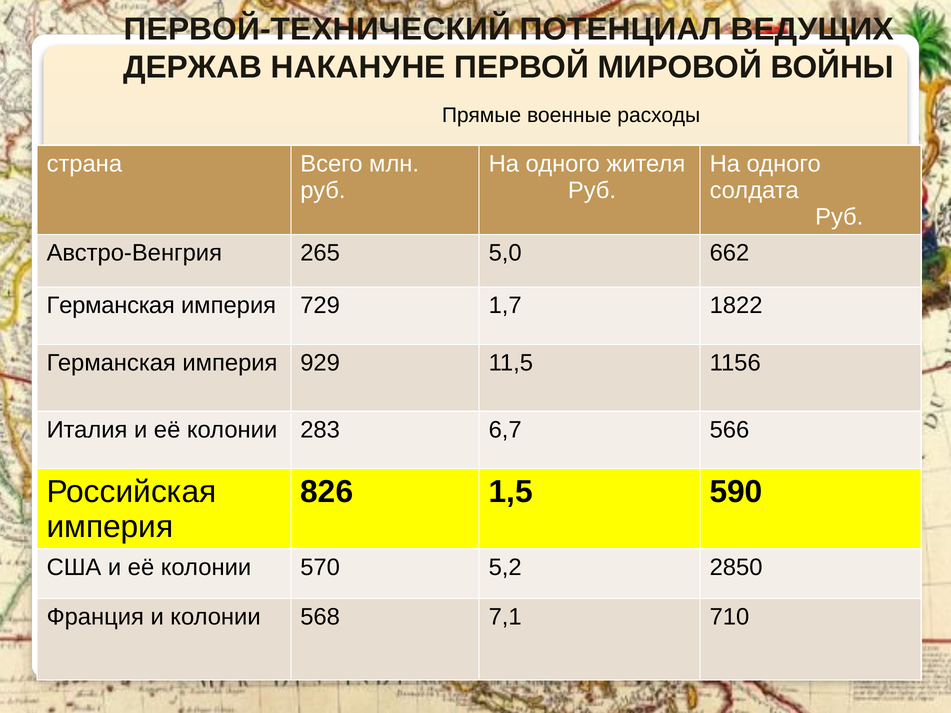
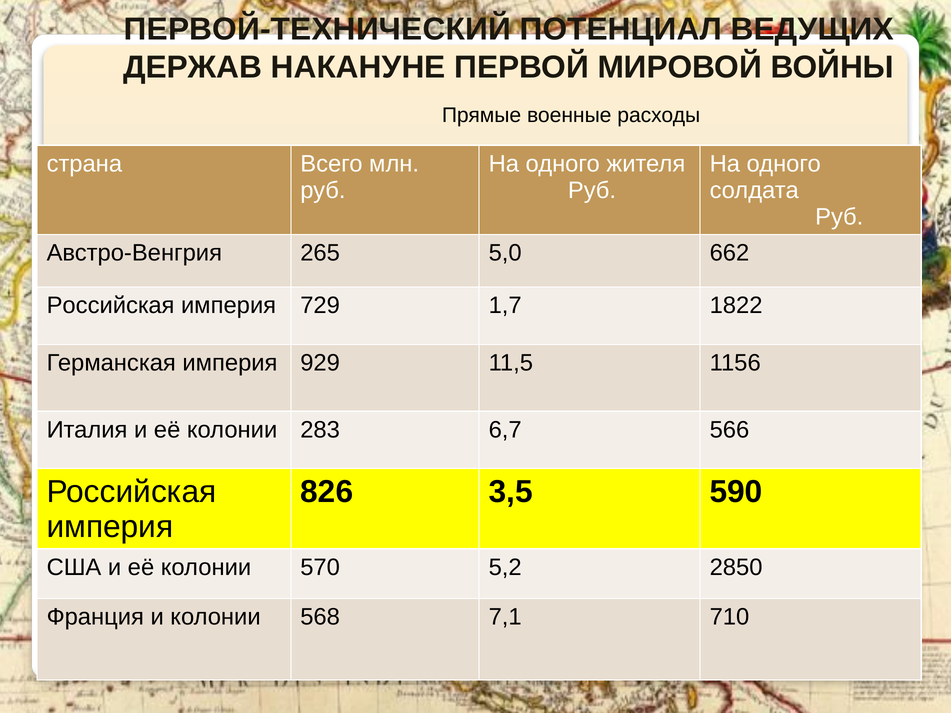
Германская: Германская -> Российская (111, 306)
1,5: 1,5 -> 3,5 (511, 492)
